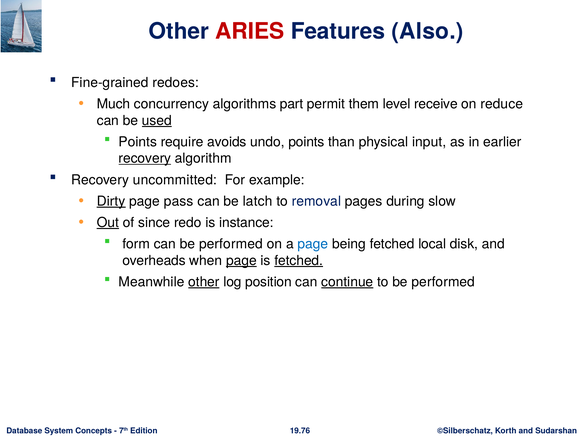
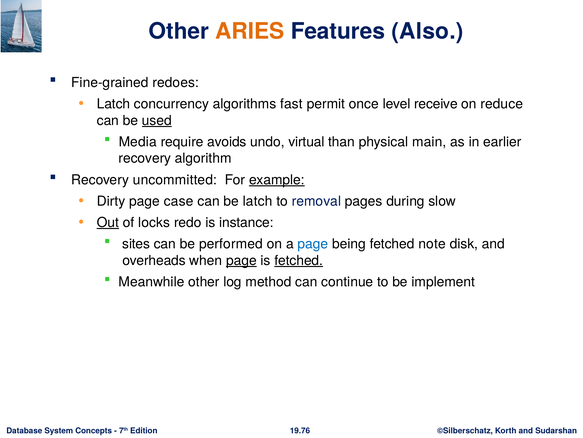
ARIES colour: red -> orange (250, 31)
Much: Much -> Latch (113, 104)
part: part -> fast (291, 104)
them: them -> once (364, 104)
Points: Points -> Media (138, 142)
undo points: points -> virtual (306, 142)
input: input -> main (429, 142)
recovery underline: present -> none (145, 158)
example underline: none -> present (277, 180)
Dirty underline: present -> none (111, 201)
pass: pass -> case (179, 201)
since: since -> locks (154, 222)
form: form -> sites (136, 244)
local: local -> note (432, 244)
other underline: present -> none (204, 281)
position: position -> method (268, 281)
continue underline: present -> none (347, 281)
to be performed: performed -> implement (443, 281)
